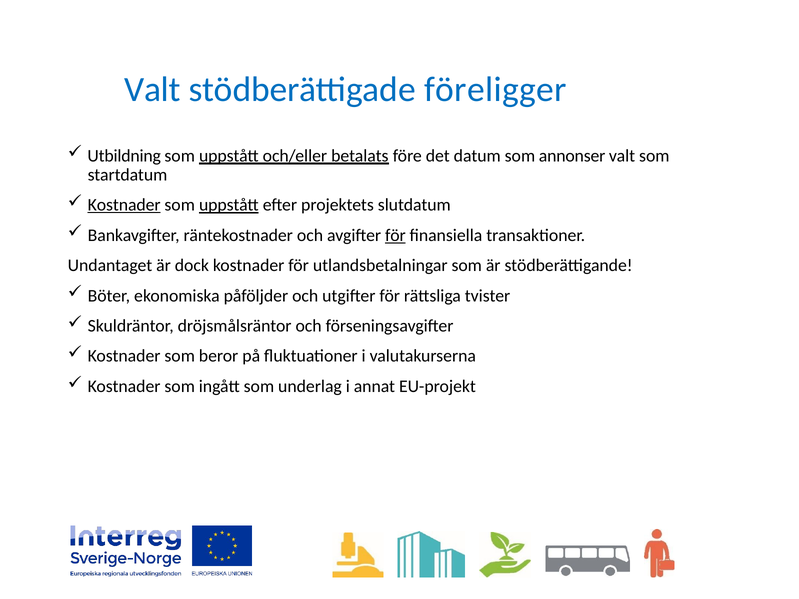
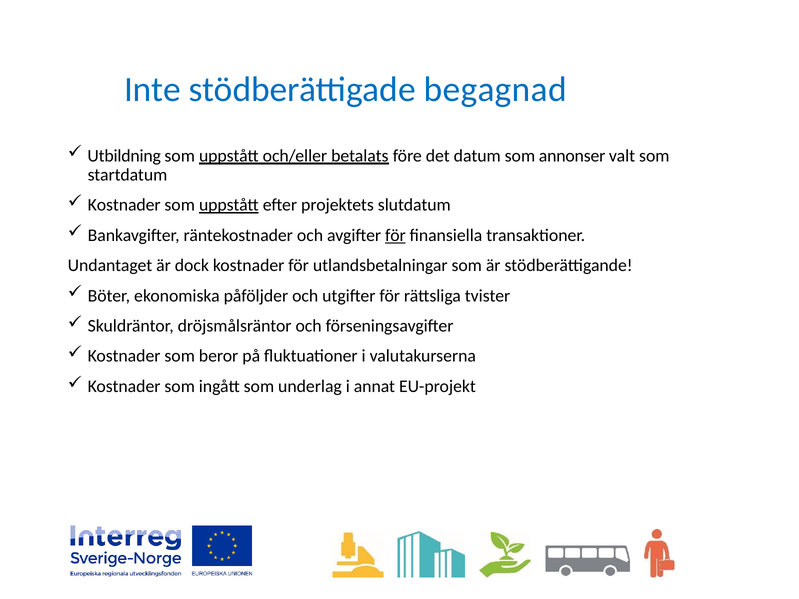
Valt: Valt -> Inte (152, 90)
föreligger: föreligger -> begagnad (495, 90)
Kostnader underline: present -> none (124, 205)
